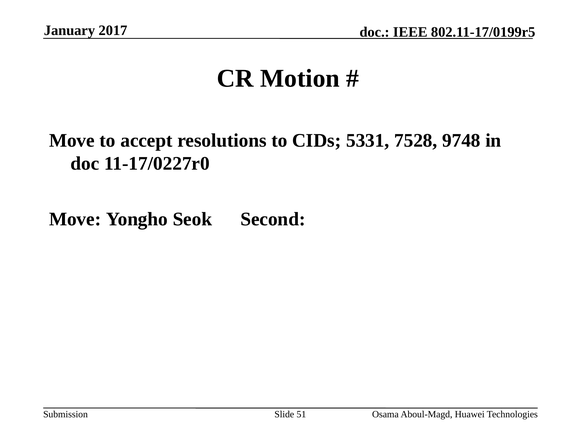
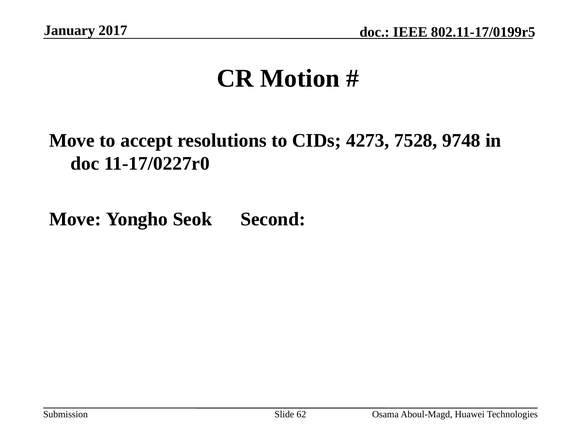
5331: 5331 -> 4273 (368, 141)
51: 51 -> 62 (301, 414)
